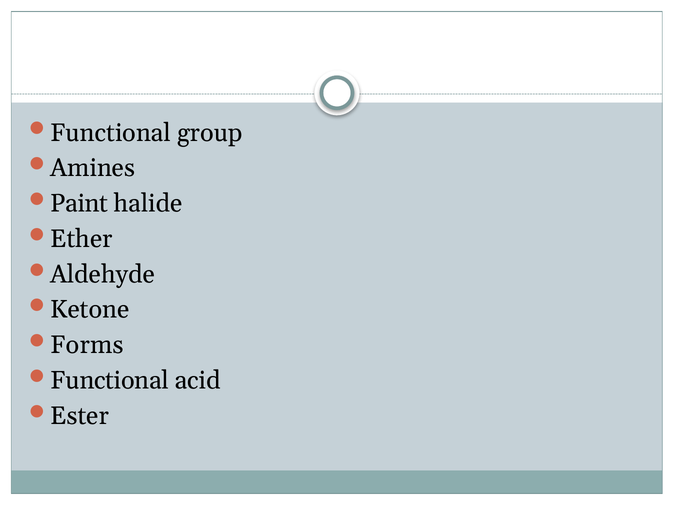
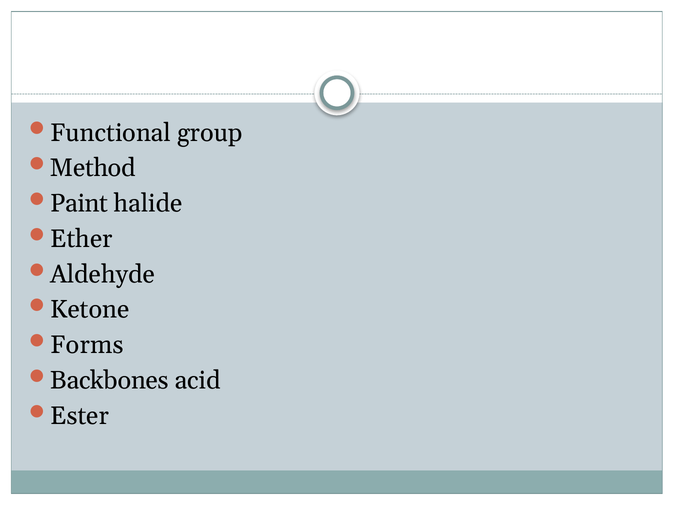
Amines: Amines -> Method (93, 168)
Functional: Functional -> Backbones (110, 381)
